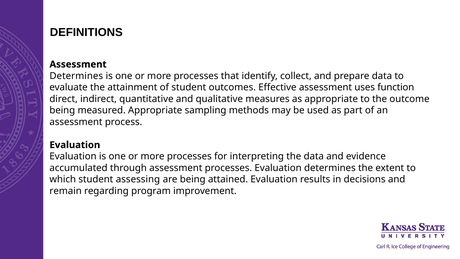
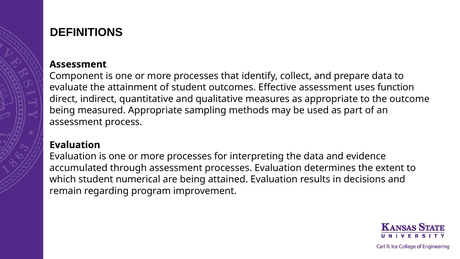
Determines: Determines -> Component (76, 76)
assessing: assessing -> numerical (138, 179)
